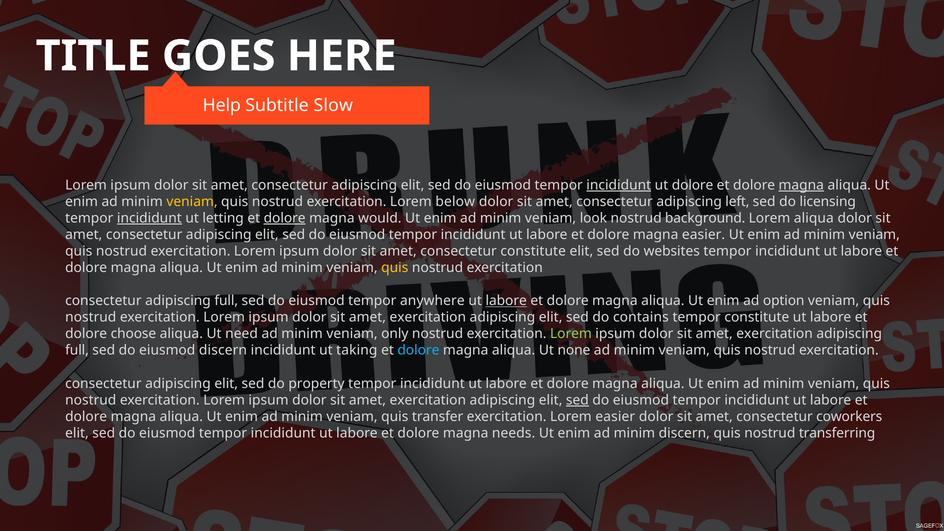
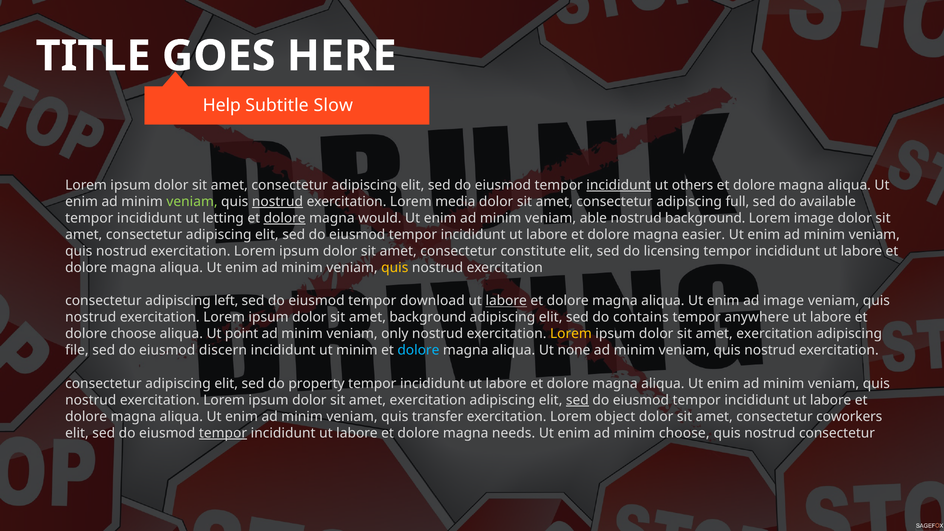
ut dolore: dolore -> others (693, 185)
magna underline: present -> none (801, 185)
veniam colour: yellow -> light green (192, 202)
nostrud underline: none -> present (277, 202)
below: below -> media (455, 202)
left: left -> full (737, 202)
licensing: licensing -> available (828, 202)
incididunt underline: present -> none (149, 218)
look: look -> able (593, 218)
Lorem aliqua: aliqua -> image (814, 218)
websites: websites -> licensing (672, 251)
consectetur adipiscing full: full -> left (226, 301)
anywhere: anywhere -> download (432, 301)
ad option: option -> image (784, 301)
exercitation: exercitation -> background (428, 317)
tempor constitute: constitute -> anywhere (757, 317)
need: need -> point (242, 334)
Lorem colour: light green -> yellow (571, 334)
full: full -> file (77, 350)
ut taking: taking -> minim (357, 350)
Lorem easier: easier -> object (615, 417)
tempor underline: none -> present (223, 433)
minim discern: discern -> choose (684, 433)
nostrud transferring: transferring -> consectetur (837, 433)
